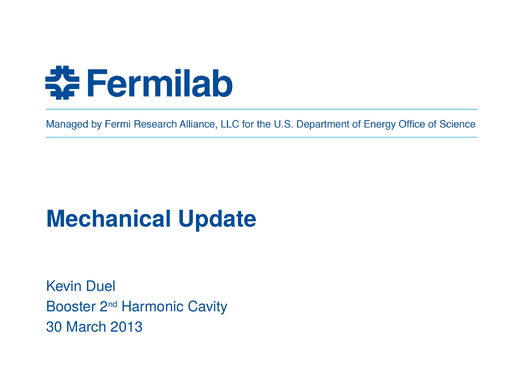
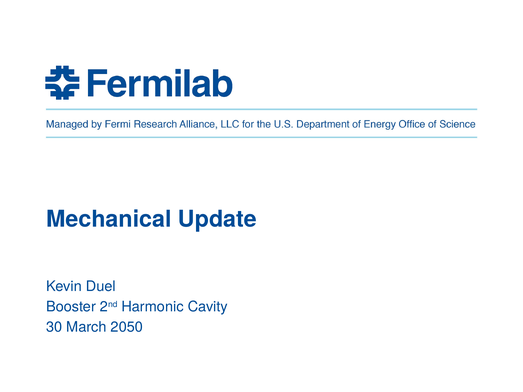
2013: 2013 -> 2050 (127, 327)
